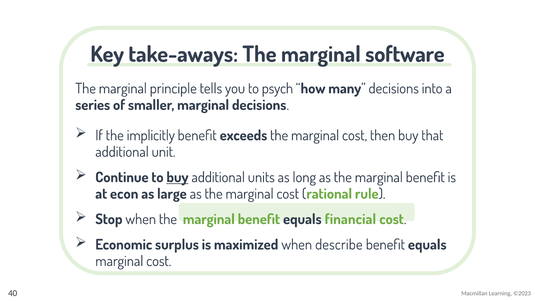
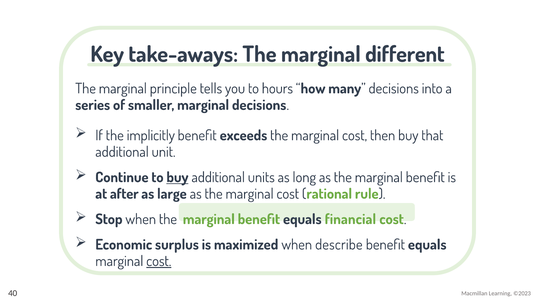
software: software -> different (405, 54)
psych: psych -> hours (277, 89)
econ: econ -> after (124, 194)
cost underline: none -> present (159, 261)
